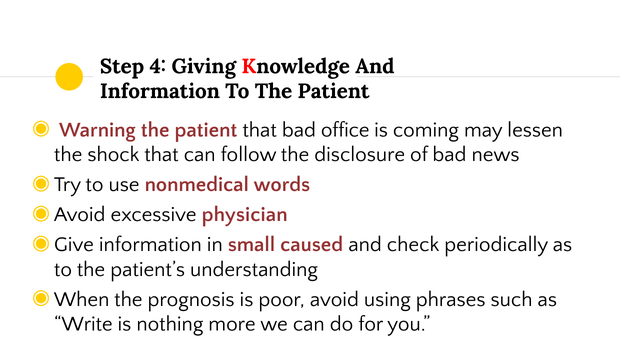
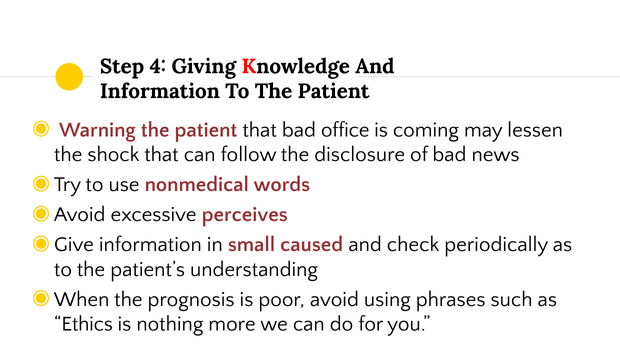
physician: physician -> perceives (245, 214)
Write: Write -> Ethics (83, 324)
